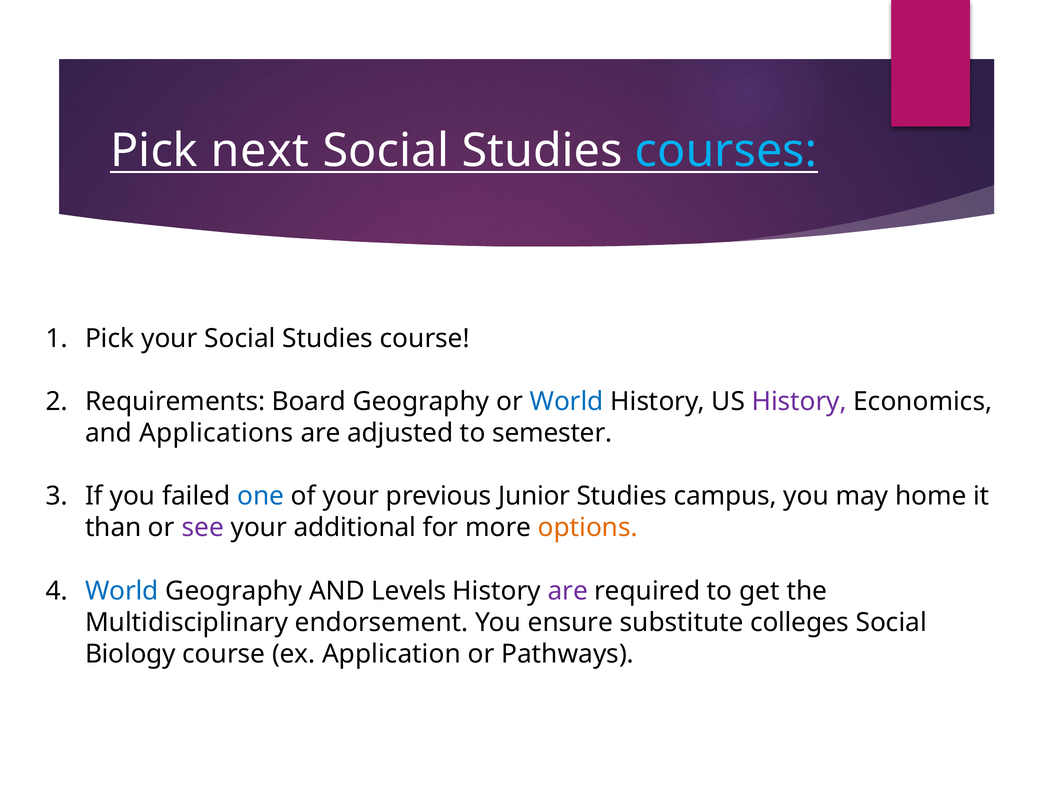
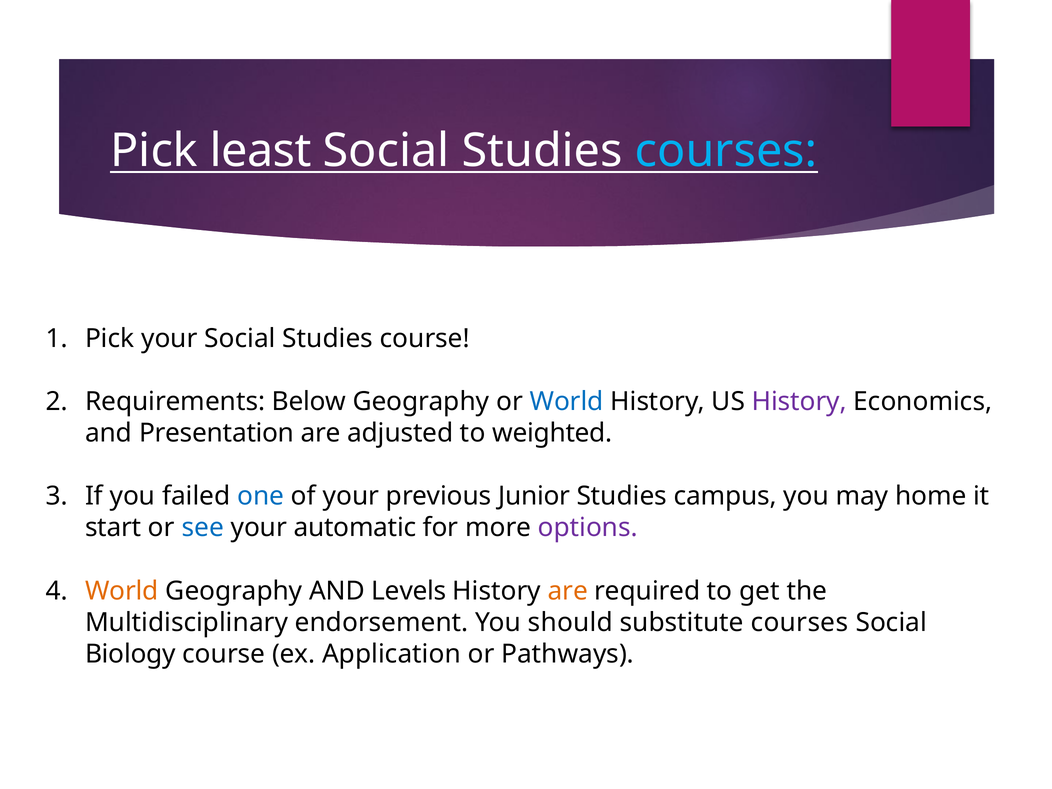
next: next -> least (261, 151)
Board: Board -> Below (309, 402)
Applications: Applications -> Presentation (217, 433)
semester: semester -> weighted (552, 433)
than: than -> start (113, 528)
see colour: purple -> blue (203, 528)
additional: additional -> automatic (355, 528)
options colour: orange -> purple (588, 528)
World colour: blue -> orange (122, 591)
are colour: purple -> orange (568, 591)
ensure: ensure -> should (570, 622)
substitute colleges: colleges -> courses (799, 622)
